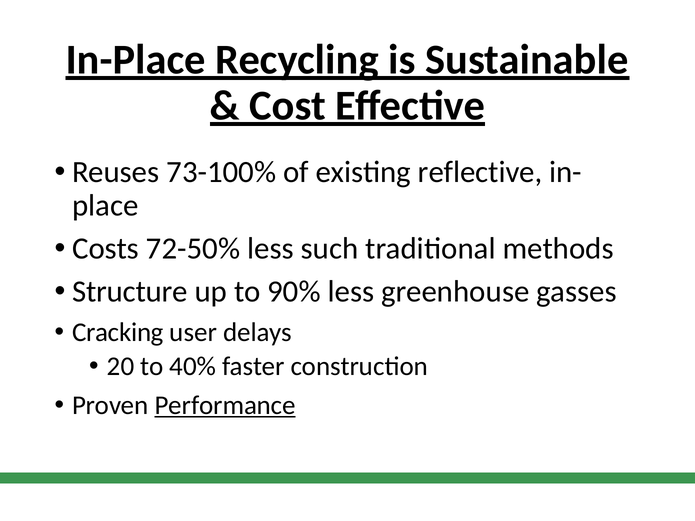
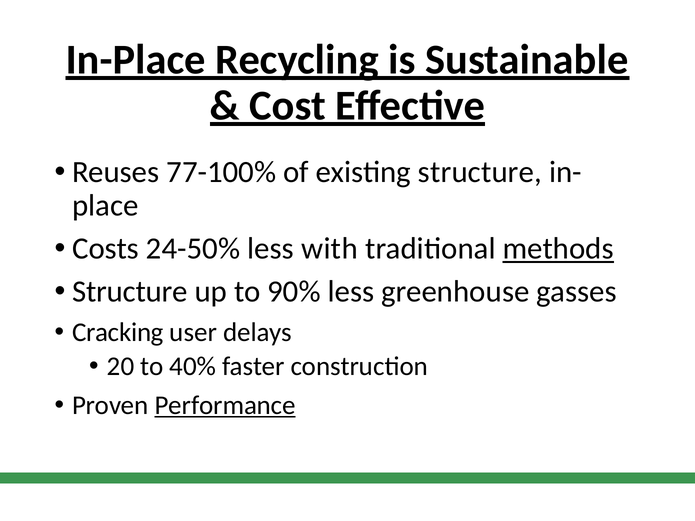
73-100%: 73-100% -> 77-100% (221, 172)
existing reflective: reflective -> structure (480, 172)
72-50%: 72-50% -> 24-50% (193, 249)
such: such -> with (329, 249)
methods underline: none -> present (558, 249)
